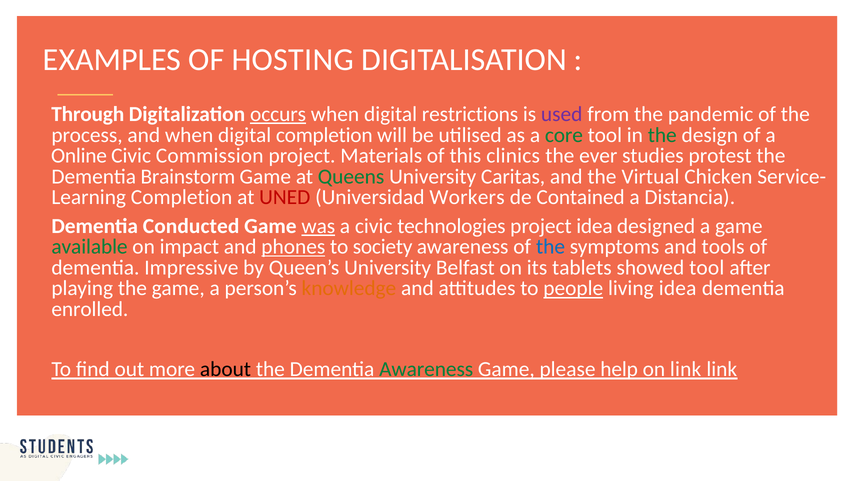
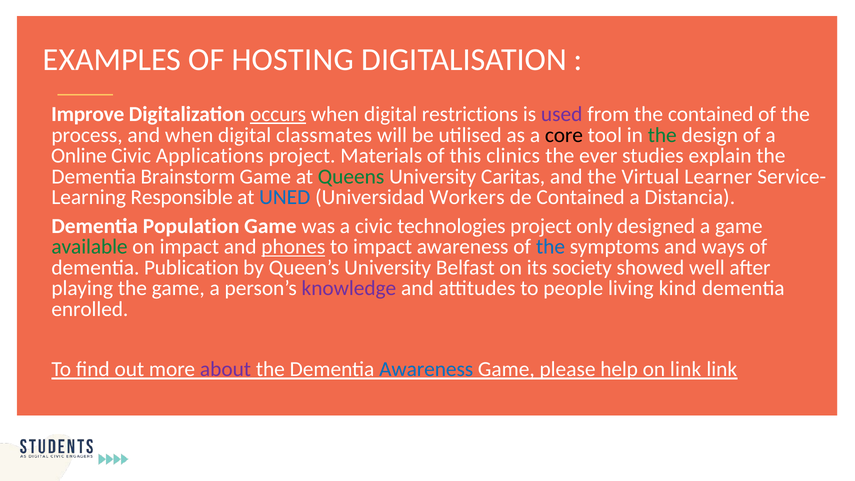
Through: Through -> Improve (88, 114)
the pandemic: pandemic -> contained (711, 114)
digital completion: completion -> classmates (324, 135)
core colour: green -> black (564, 135)
Commission: Commission -> Applications (210, 156)
protest: protest -> explain (720, 156)
Chicken: Chicken -> Learner (718, 177)
Completion: Completion -> Responsible (182, 197)
UNED colour: red -> blue (285, 197)
Conducted: Conducted -> Population (191, 226)
was underline: present -> none (318, 226)
project idea: idea -> only (594, 226)
to society: society -> impact (383, 247)
tools: tools -> ways (723, 247)
Impressive: Impressive -> Publication (191, 268)
tablets: tablets -> society (582, 268)
showed tool: tool -> well (707, 268)
knowledge colour: orange -> purple (349, 288)
people underline: present -> none (573, 288)
living idea: idea -> kind (678, 288)
about colour: black -> purple (225, 369)
Awareness colour: green -> blue (426, 369)
